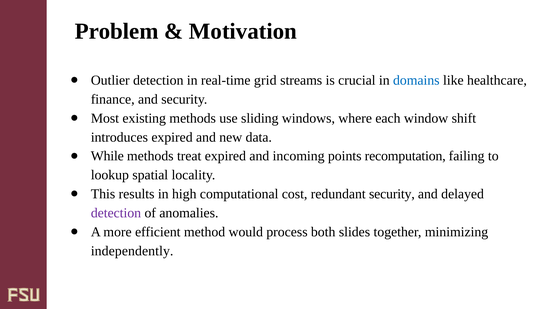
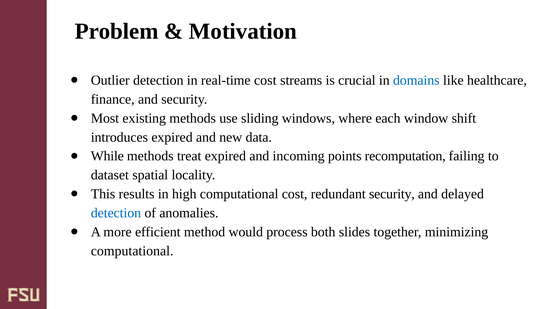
real-time grid: grid -> cost (265, 80)
lookup: lookup -> dataset (110, 175)
detection colour: purple -> blue (116, 213)
independently: independently -> computational (132, 251)
